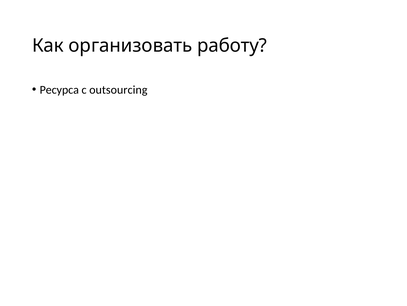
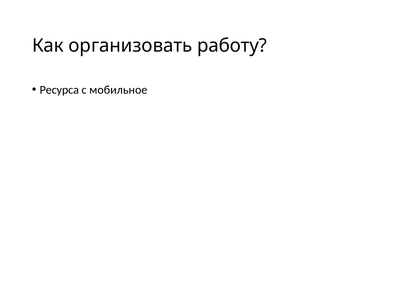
outsourcing: outsourcing -> мобильное (118, 90)
